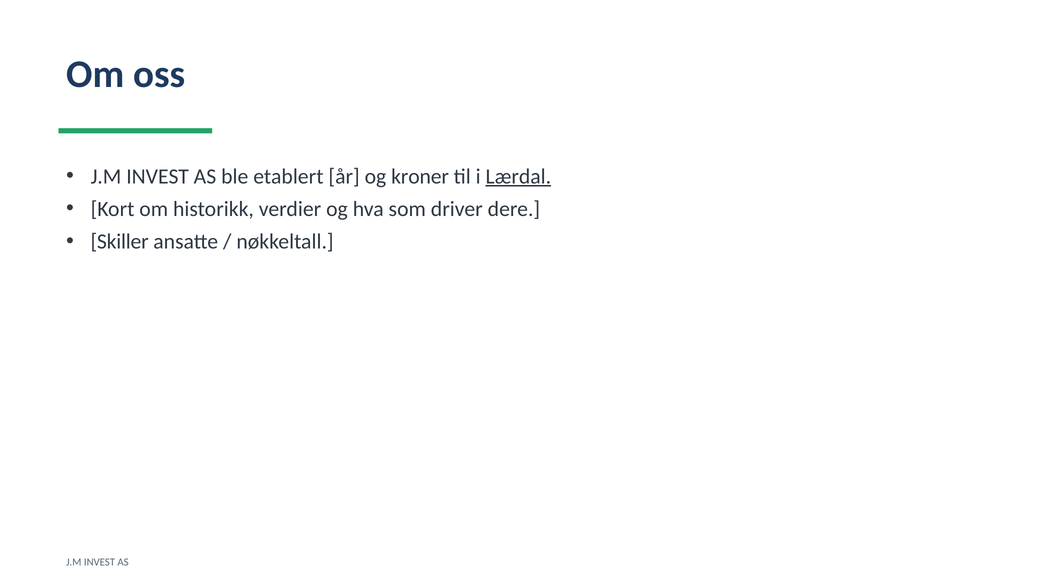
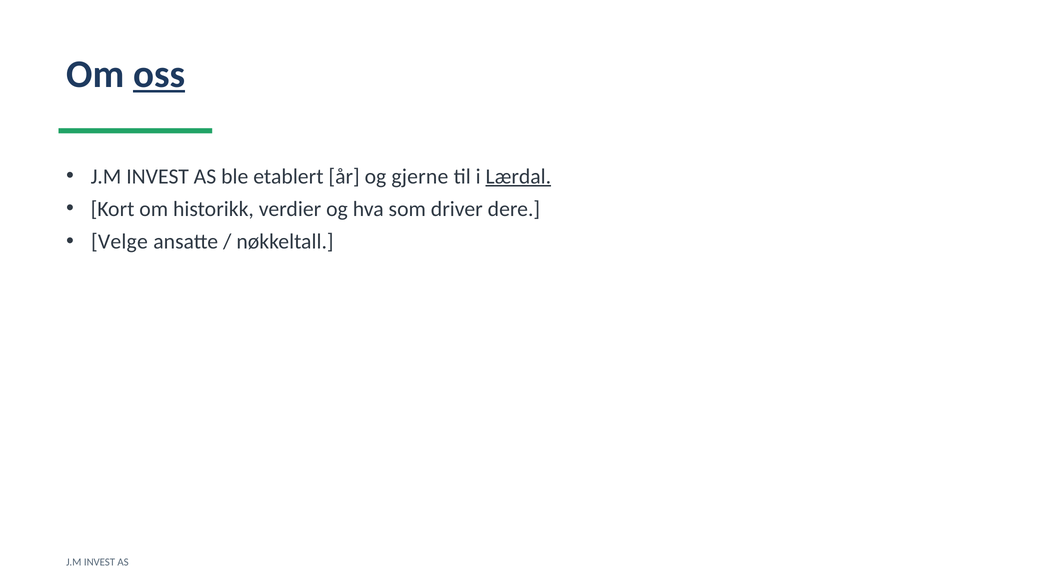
oss underline: none -> present (159, 74)
kroner: kroner -> gjerne (420, 176)
Skiller: Skiller -> Velge (119, 241)
